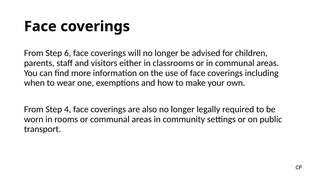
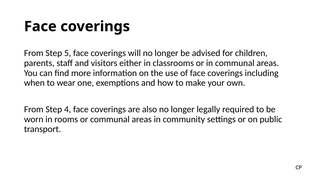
6: 6 -> 5 (68, 53)
